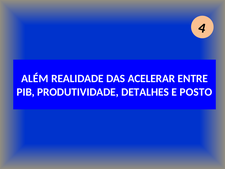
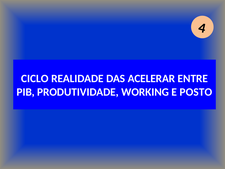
ALÉM: ALÉM -> CICLO (35, 78)
DETALHES: DETALHES -> WORKING (145, 92)
